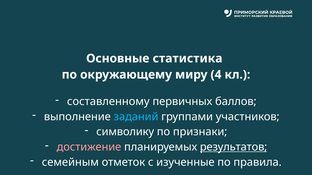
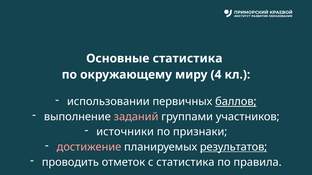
составленному: составленному -> использовании (108, 102)
баллов underline: none -> present (236, 102)
заданий colour: light blue -> pink (136, 117)
символику: символику -> источники (125, 132)
семейным: семейным -> проводить (70, 163)
с изученные: изученные -> статистика (185, 163)
